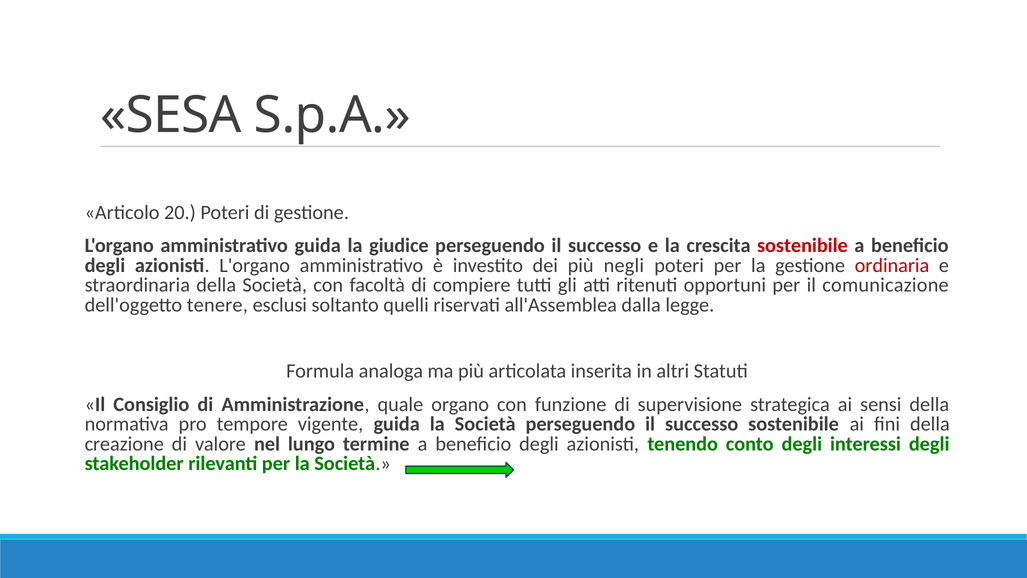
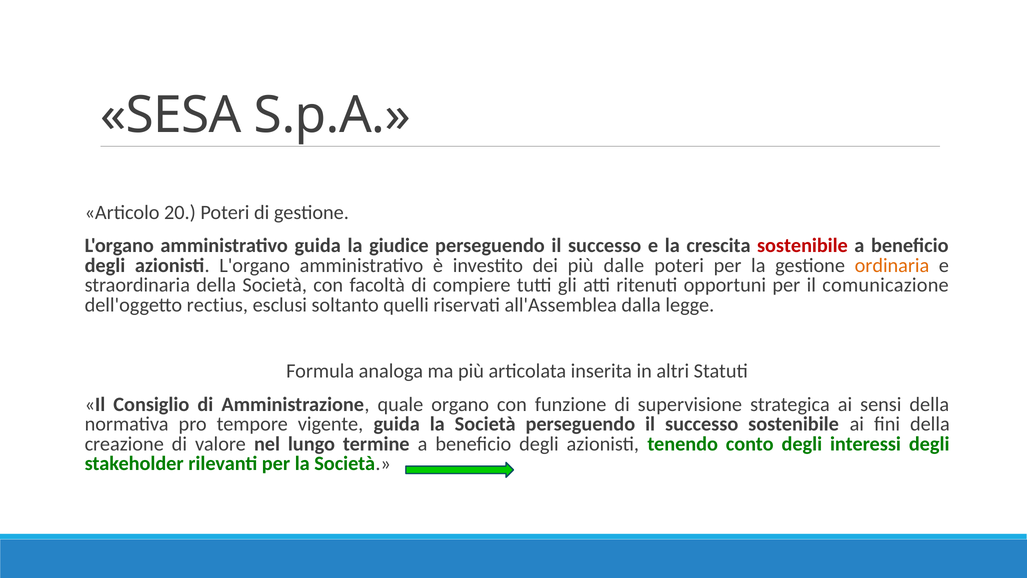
negli: negli -> dalle (624, 265)
ordinaria colour: red -> orange (892, 265)
tenere: tenere -> rectius (217, 305)
